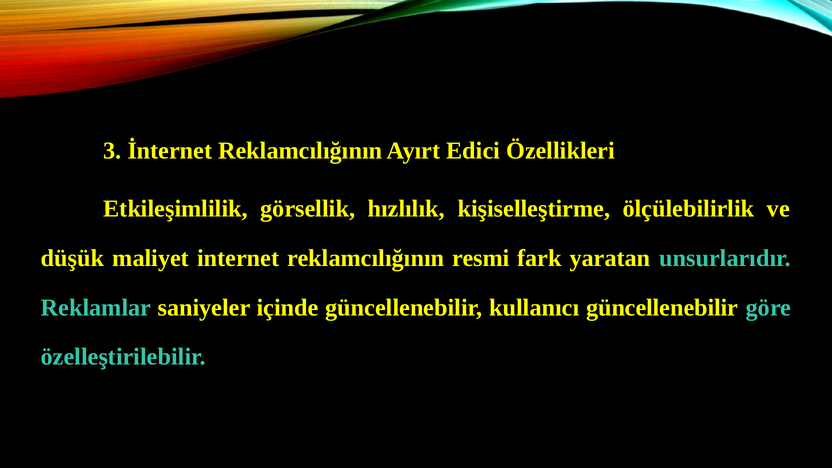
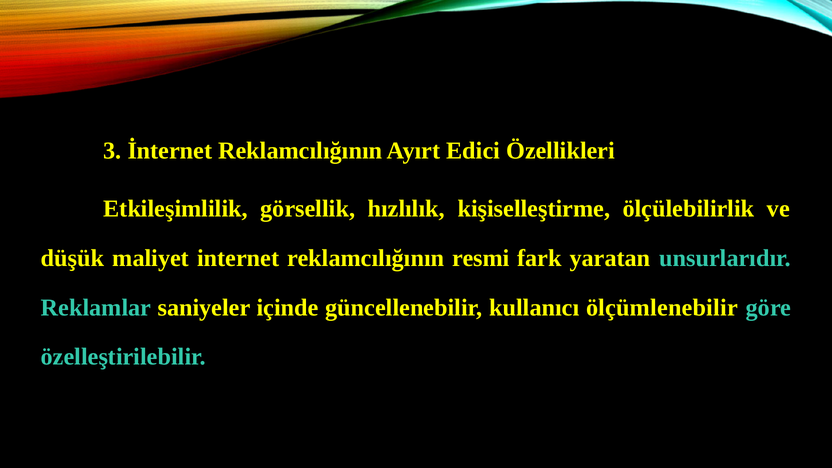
kullanıcı güncellenebilir: güncellenebilir -> ölçümlenebilir (662, 308)
